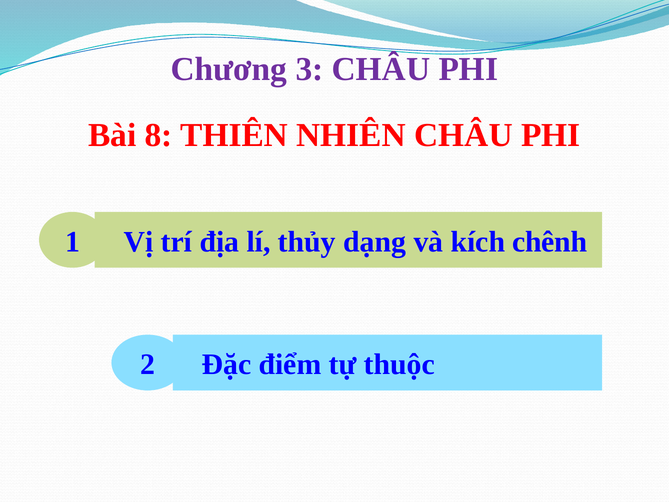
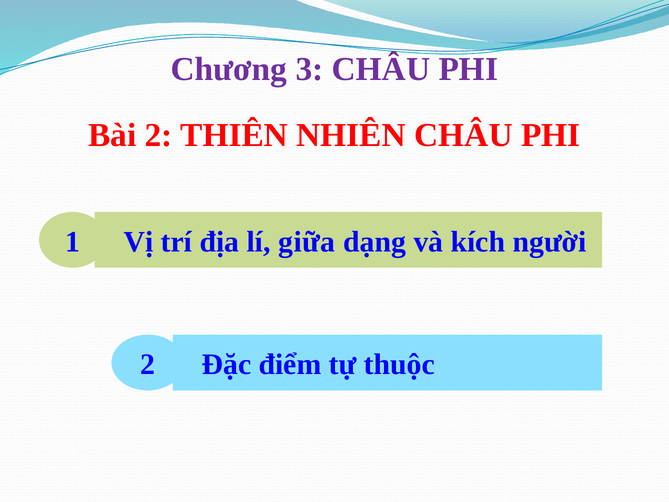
Bài 8: 8 -> 2 (159, 135)
thủy: thủy -> giữa (307, 242)
chênh: chênh -> người (550, 242)
